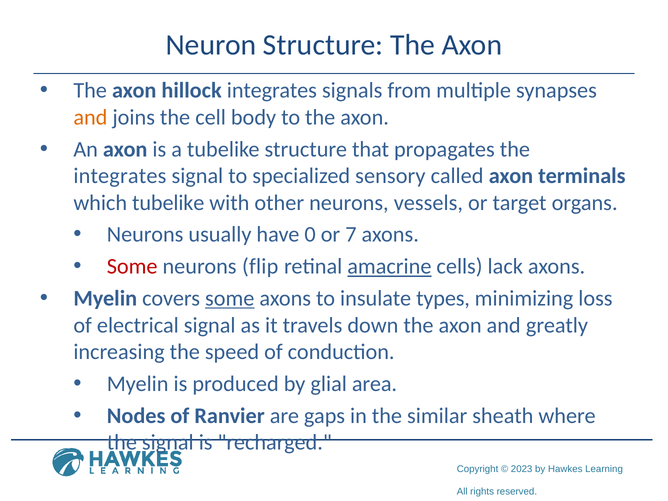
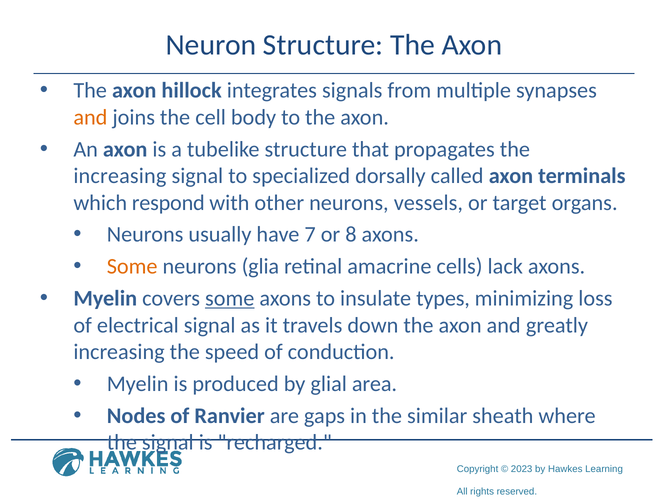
integrates: integrates -> increasing (120, 176)
sensory: sensory -> dorsally (390, 176)
which tubelike: tubelike -> respond (168, 203)
0: 0 -> 7 (310, 235)
7: 7 -> 8 (351, 235)
Some colour: red -> orange (132, 267)
flip: flip -> glia (260, 267)
amacrine underline: present -> none (389, 267)
